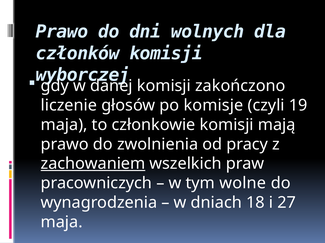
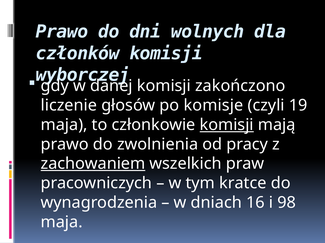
komisji underline: none -> present (227, 125)
wolne: wolne -> kratce (243, 184)
18: 18 -> 16 (255, 203)
27: 27 -> 98 (287, 203)
